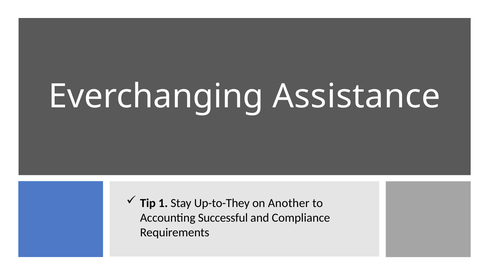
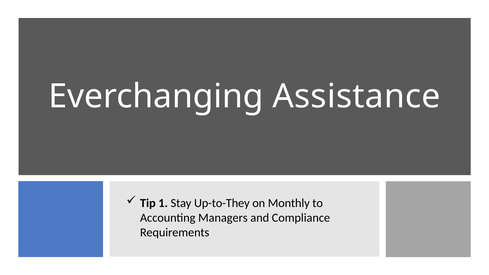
Another: Another -> Monthly (289, 203)
Successful: Successful -> Managers (223, 218)
